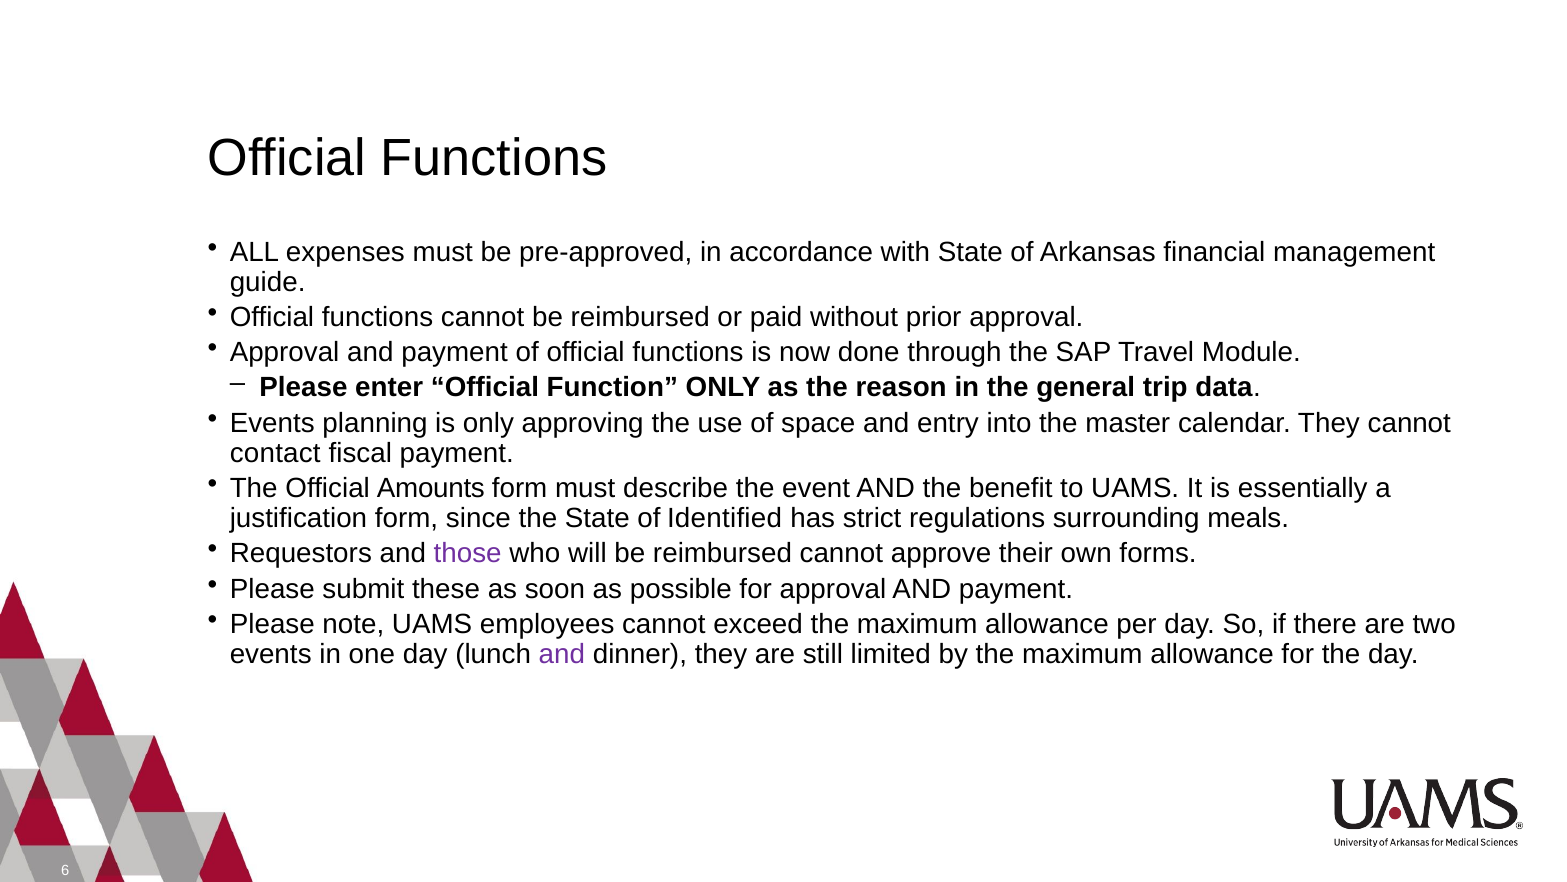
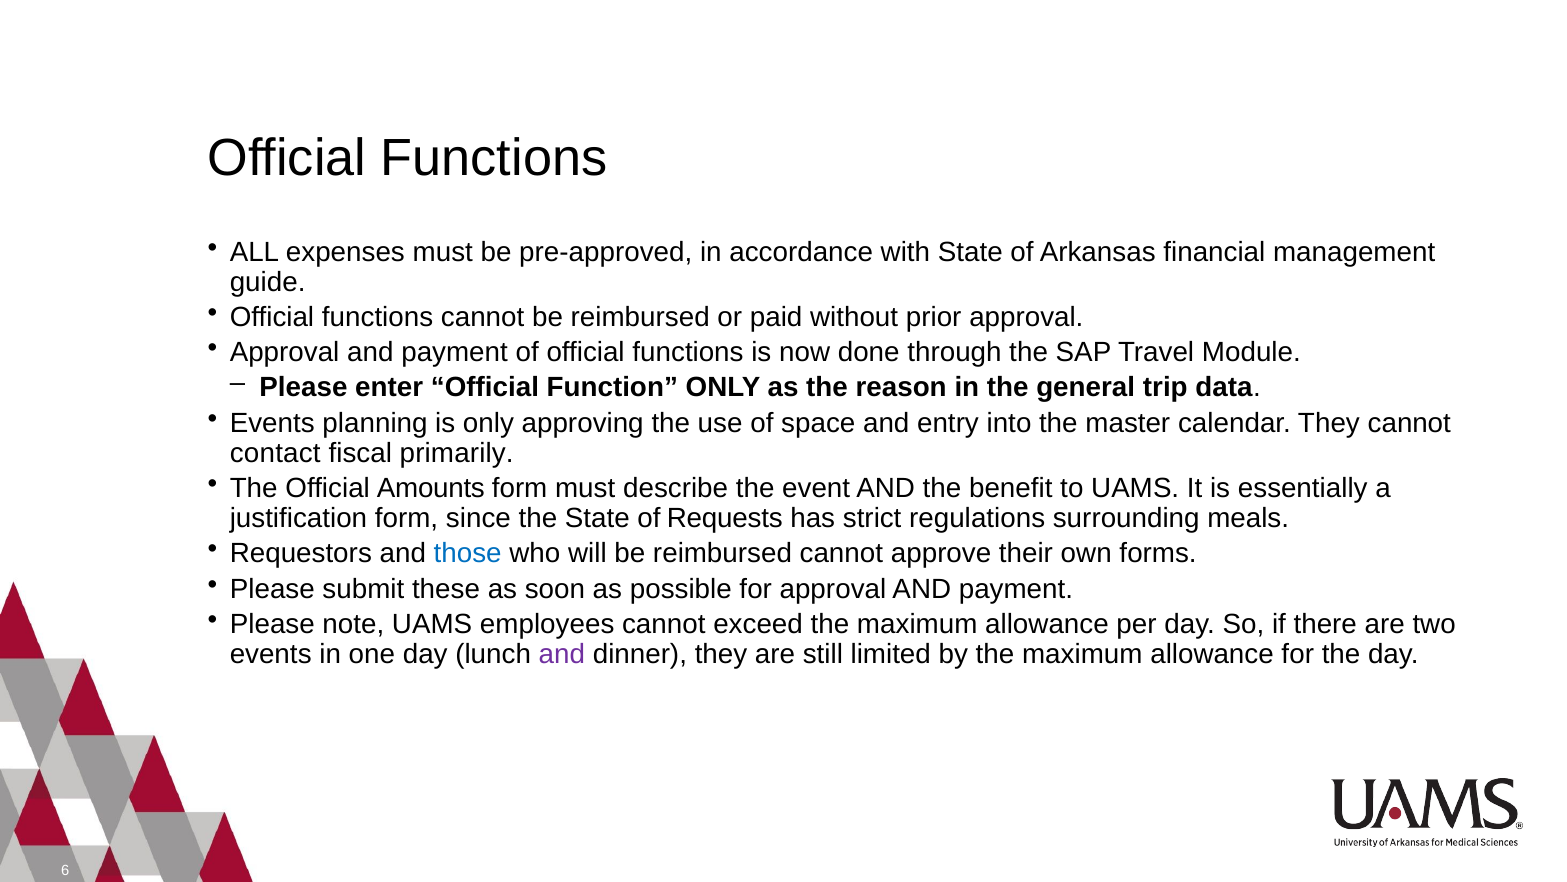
fiscal payment: payment -> primarily (457, 453)
Identified: Identified -> Requests (725, 518)
those colour: purple -> blue (468, 553)
